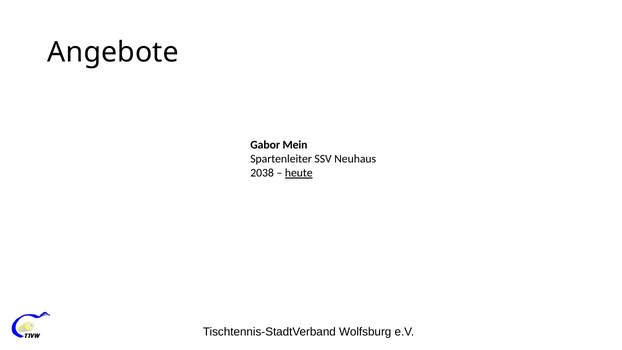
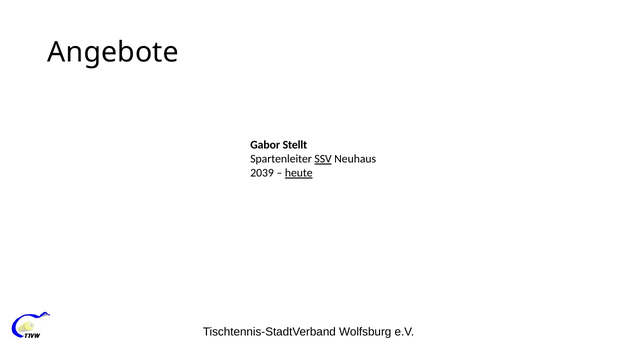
Mein: Mein -> Stellt (295, 145)
SSV underline: none -> present (323, 159)
2038: 2038 -> 2039 (262, 173)
